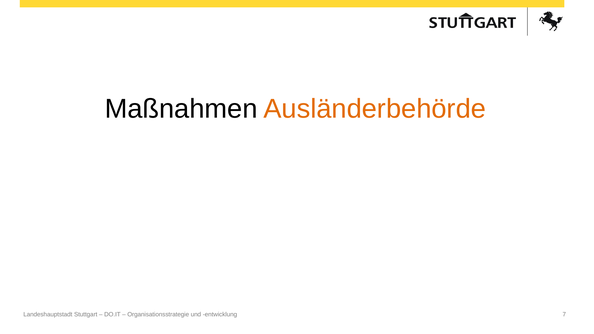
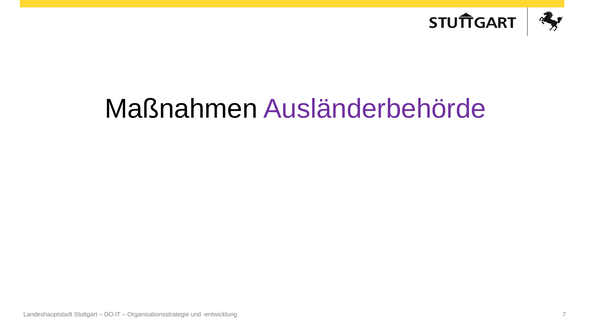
Ausländerbehörde colour: orange -> purple (375, 109)
